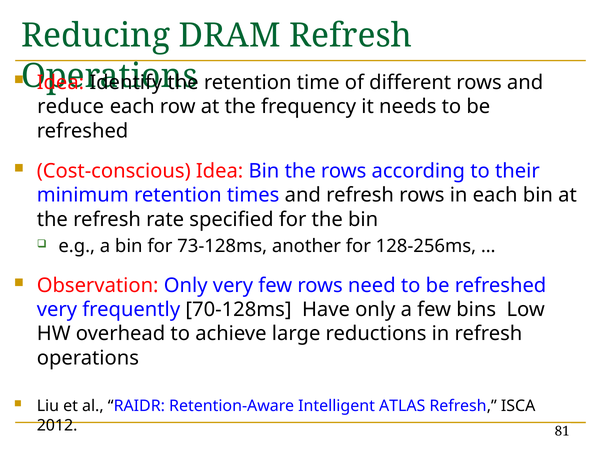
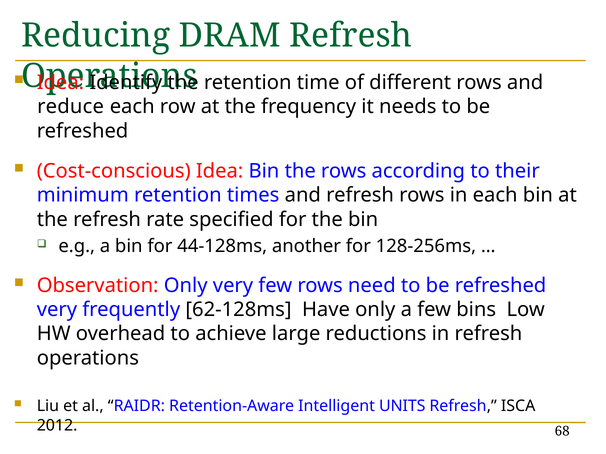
73-128ms: 73-128ms -> 44-128ms (222, 246)
70-128ms: 70-128ms -> 62-128ms (238, 310)
ATLAS: ATLAS -> UNITS (402, 407)
81: 81 -> 68 (562, 432)
